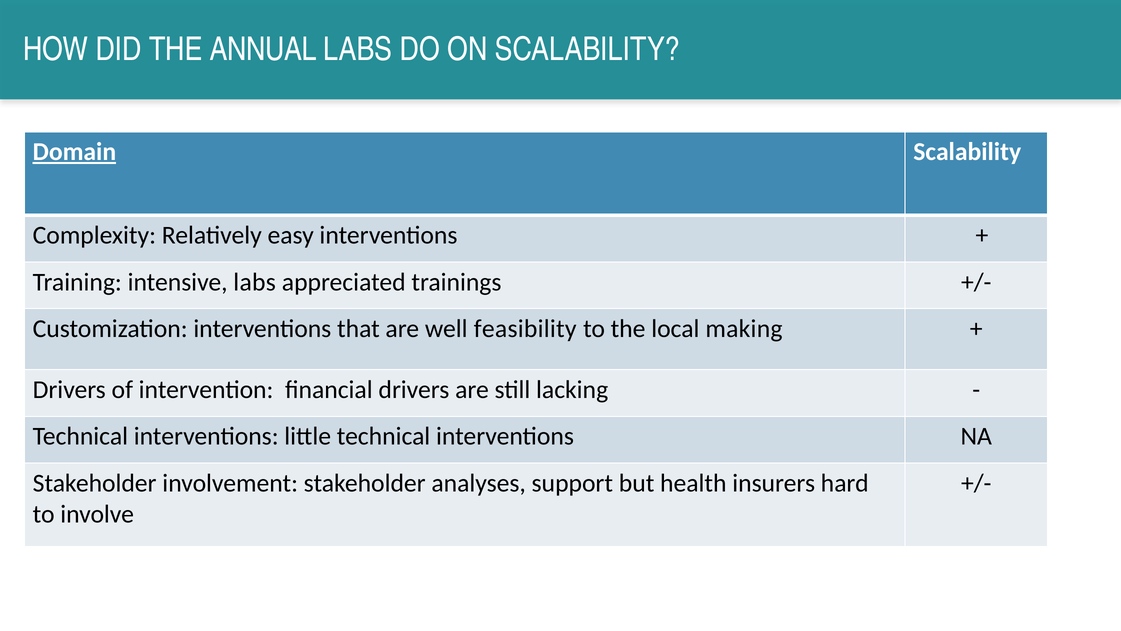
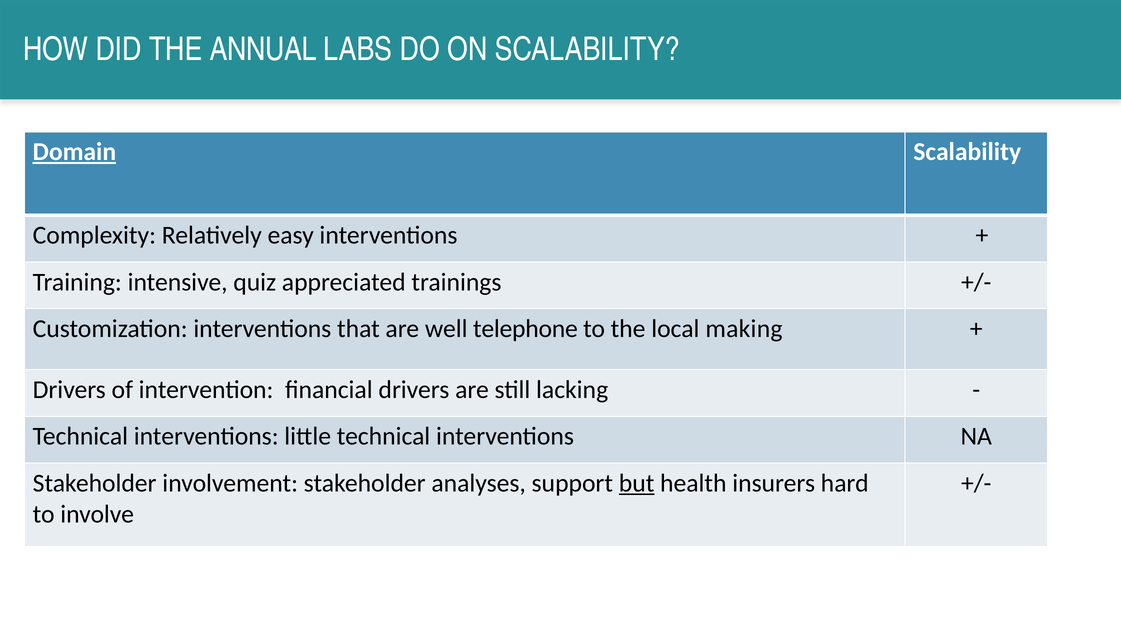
intensive labs: labs -> quiz (255, 282)
feasibility: feasibility -> telephone (525, 329)
but underline: none -> present (637, 483)
